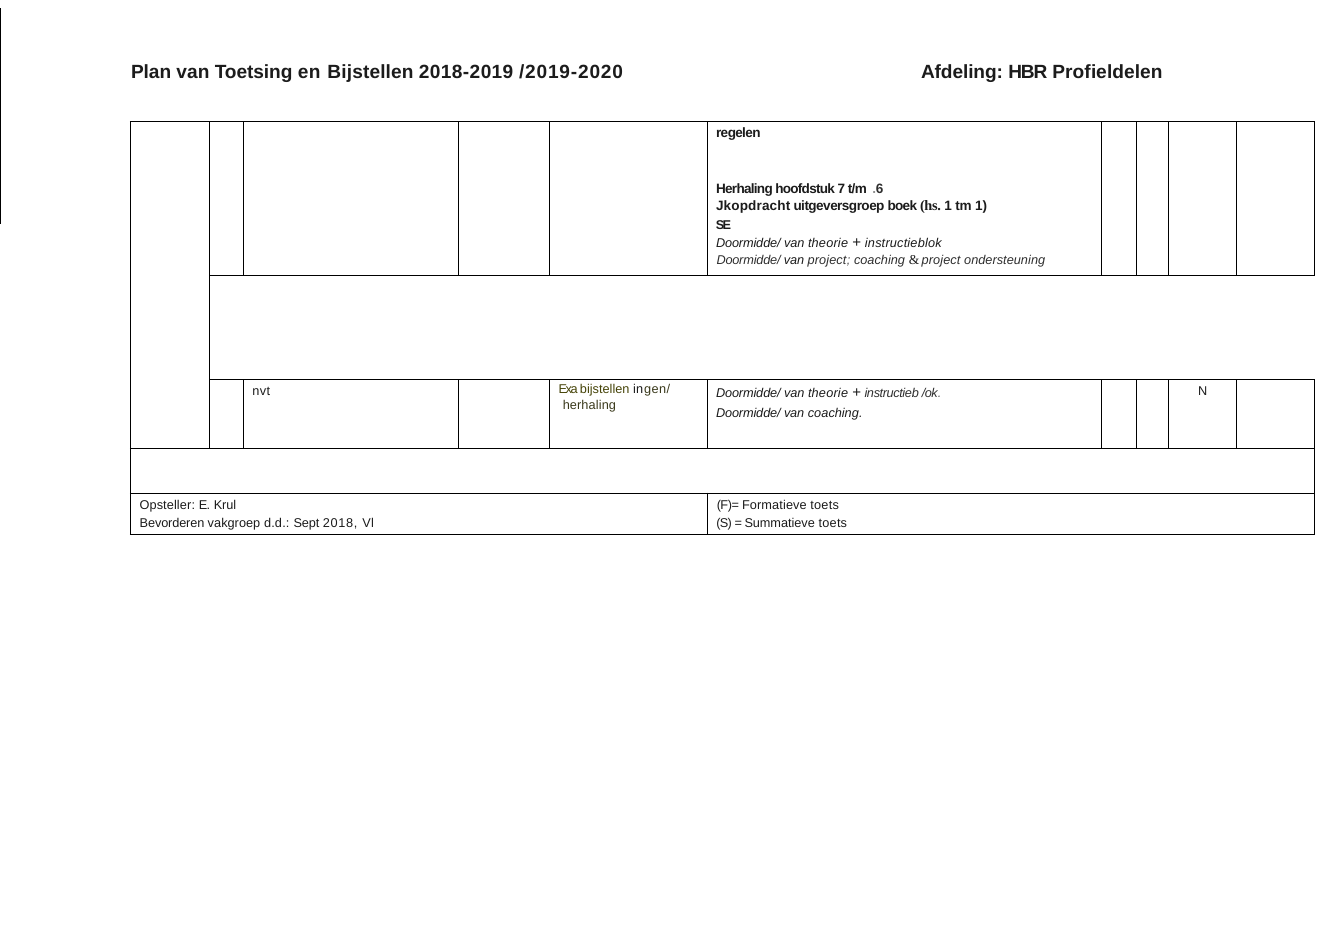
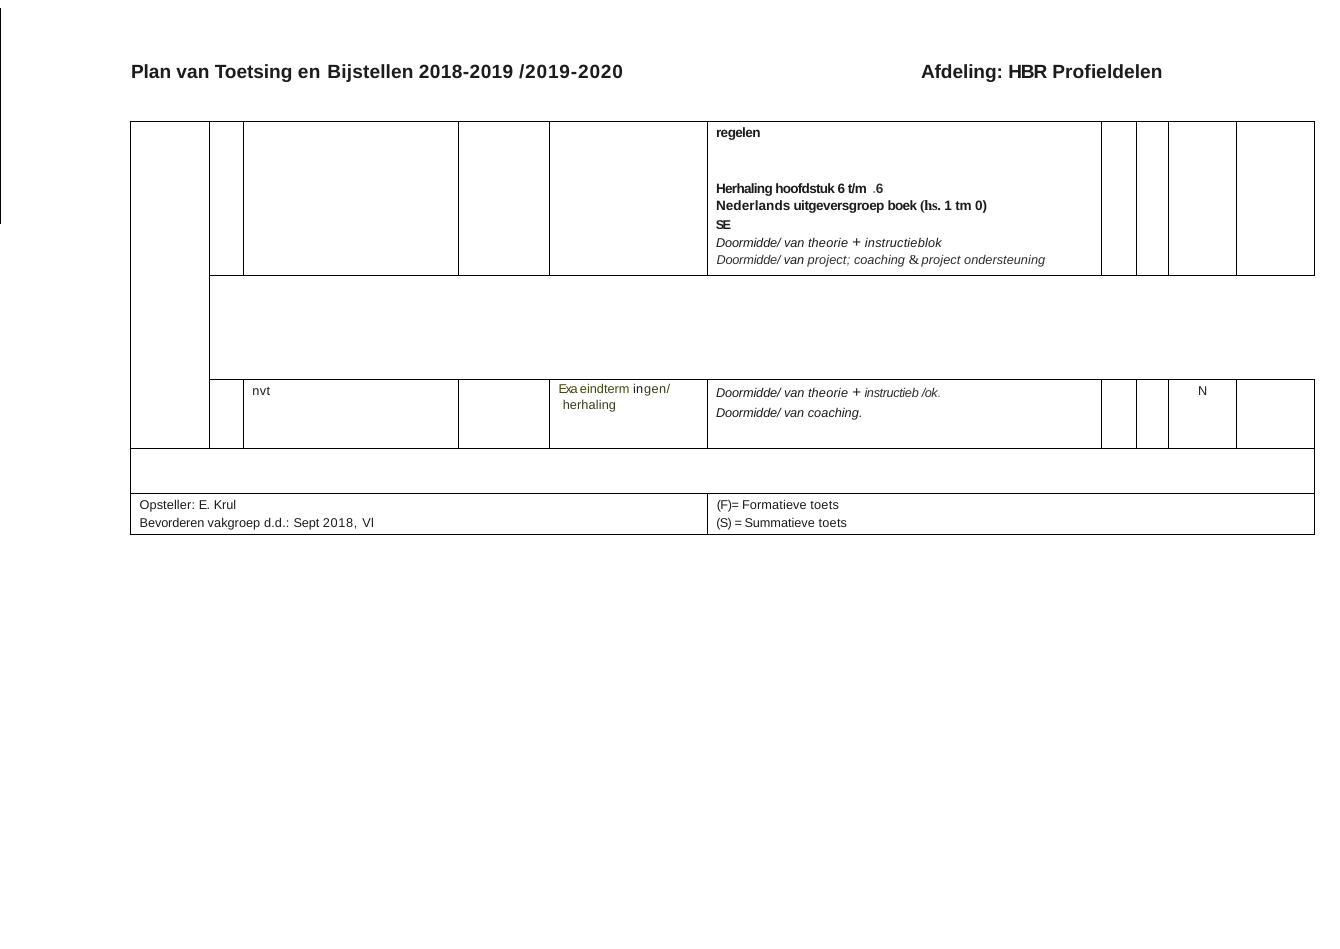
7: 7 -> 6 (841, 189)
Jkopdracht: Jkopdracht -> Nederlands (753, 206)
tm 1: 1 -> 0 (981, 206)
Exa bijstellen: bijstellen -> eindterm (605, 389)
